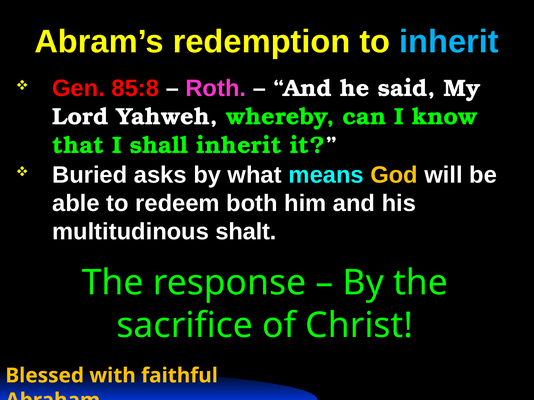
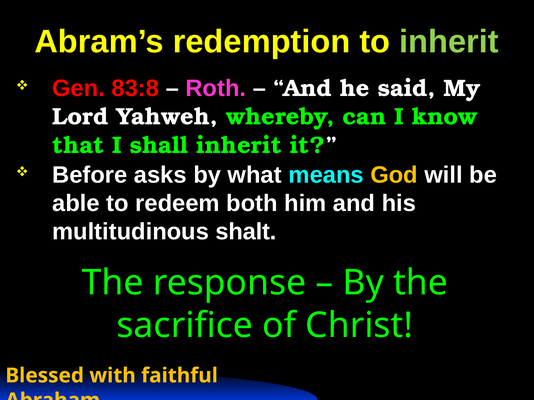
inherit colour: light blue -> light green (449, 42)
85:8: 85:8 -> 83:8 (135, 88)
Buried: Buried -> Before (90, 175)
